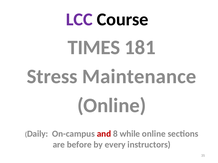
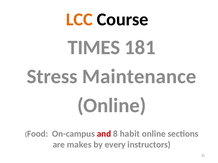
LCC colour: purple -> orange (79, 19)
Daily: Daily -> Food (38, 134)
while: while -> habit (130, 134)
before: before -> makes (79, 145)
